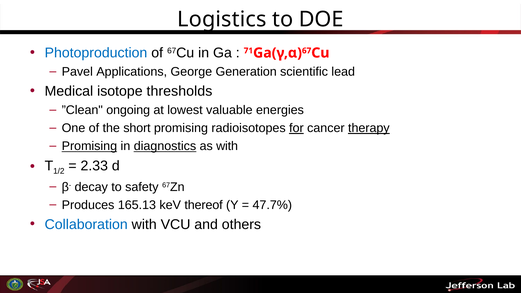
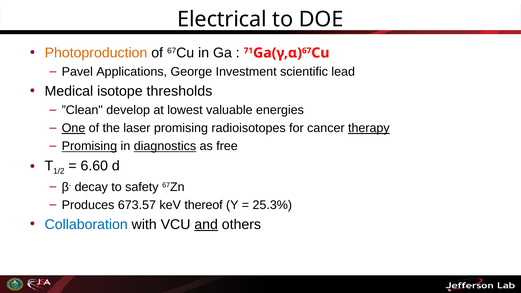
Logistics: Logistics -> Electrical (222, 19)
Photoproduction colour: blue -> orange (96, 53)
Generation: Generation -> Investment (246, 72)
ongoing: ongoing -> develop (128, 110)
One underline: none -> present (73, 128)
short: short -> laser (137, 128)
for underline: present -> none (296, 128)
as with: with -> free (227, 146)
2.33: 2.33 -> 6.60 (94, 166)
165.13: 165.13 -> 673.57 (137, 205)
47.7%: 47.7% -> 25.3% (272, 205)
and underline: none -> present (206, 224)
